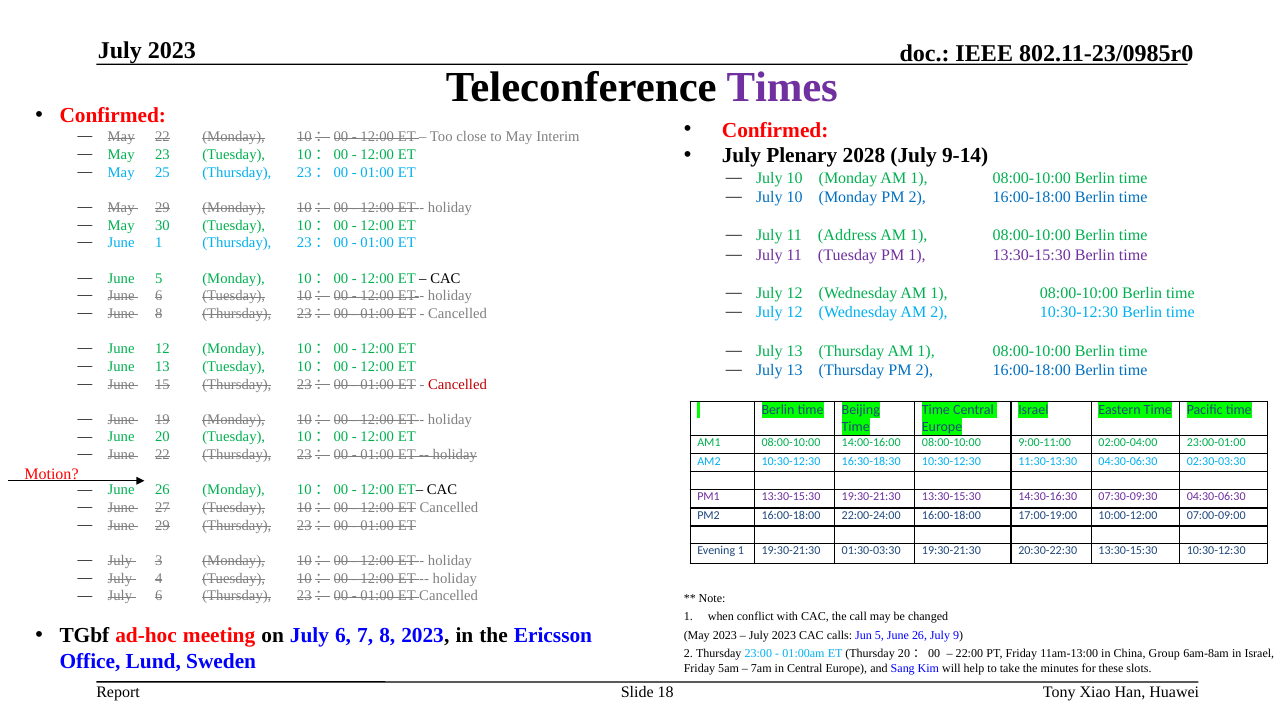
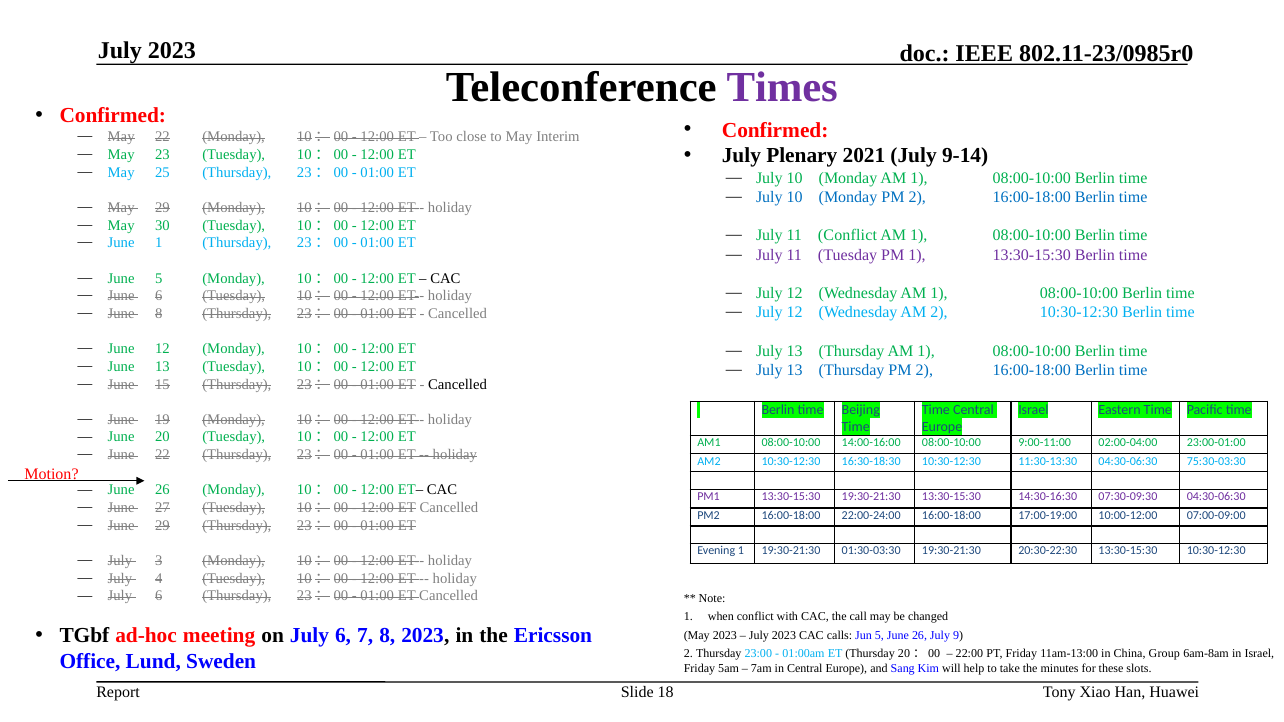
2028: 2028 -> 2021 (864, 156)
11 Address: Address -> Conflict (847, 236)
Cancelled colour: red -> black (458, 384)
02:30-03:30: 02:30-03:30 -> 75:30-03:30 (1216, 461)
